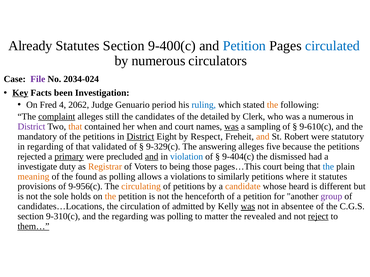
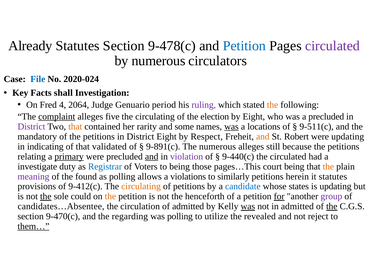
9-400(c: 9-400(c -> 9-478(c (172, 46)
circulated colour: blue -> purple (333, 46)
File colour: purple -> blue (38, 79)
2034-024: 2034-024 -> 2020-024 (81, 79)
Key underline: present -> none (20, 93)
been: been -> shall (63, 93)
2062: 2062 -> 2064 (79, 105)
ruling colour: blue -> purple (204, 105)
still: still -> five (112, 117)
candidates: candidates -> circulating (155, 117)
detailed: detailed -> election (215, 117)
by Clerk: Clerk -> Eight (254, 117)
a numerous: numerous -> precluded (326, 117)
when: when -> rarity (147, 127)
and court: court -> some (184, 127)
sampling: sampling -> locations (264, 127)
9-610(c: 9-610(c -> 9-511(c (317, 127)
District underline: present -> none (140, 137)
were statutory: statutory -> updating (348, 137)
in regarding: regarding -> indicating (45, 147)
9-329(c: 9-329(c -> 9-891(c (163, 147)
The answering: answering -> numerous (217, 147)
five: five -> still (273, 147)
rejected: rejected -> relating (32, 157)
violation colour: blue -> purple (187, 157)
9-404(c: 9-404(c -> 9-440(c (238, 157)
the dismissed: dismissed -> circulated (288, 157)
Registrar colour: orange -> blue (105, 167)
the colour: blue -> orange (328, 167)
meaning colour: orange -> purple (33, 177)
where: where -> herein (297, 177)
9-956(c: 9-956(c -> 9-412(c (85, 187)
candidate colour: orange -> blue (243, 187)
heard: heard -> states (299, 187)
is different: different -> updating (336, 187)
the underline: none -> present (46, 197)
holds: holds -> could (81, 197)
for underline: none -> present (279, 197)
candidates…Locations: candidates…Locations -> candidates…Absentee (61, 207)
in absentee: absentee -> admitted (297, 207)
the underline: none -> present (332, 207)
9-310(c: 9-310(c -> 9-470(c (63, 217)
matter: matter -> utilize (216, 217)
reject underline: present -> none (318, 217)
